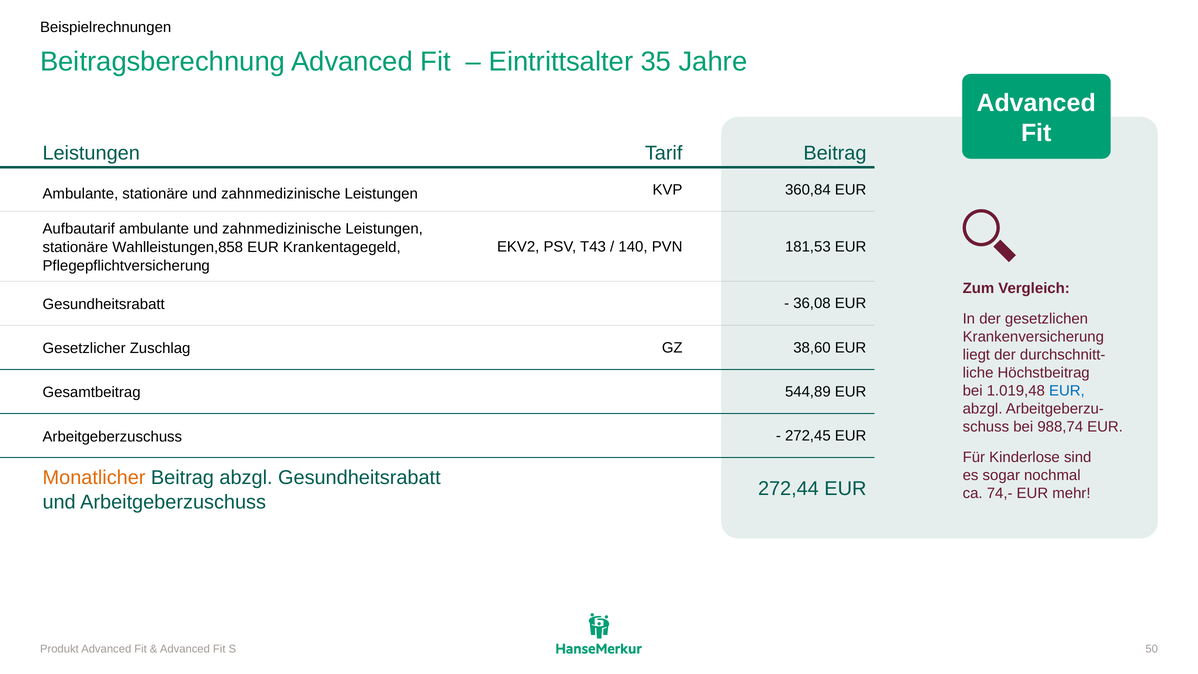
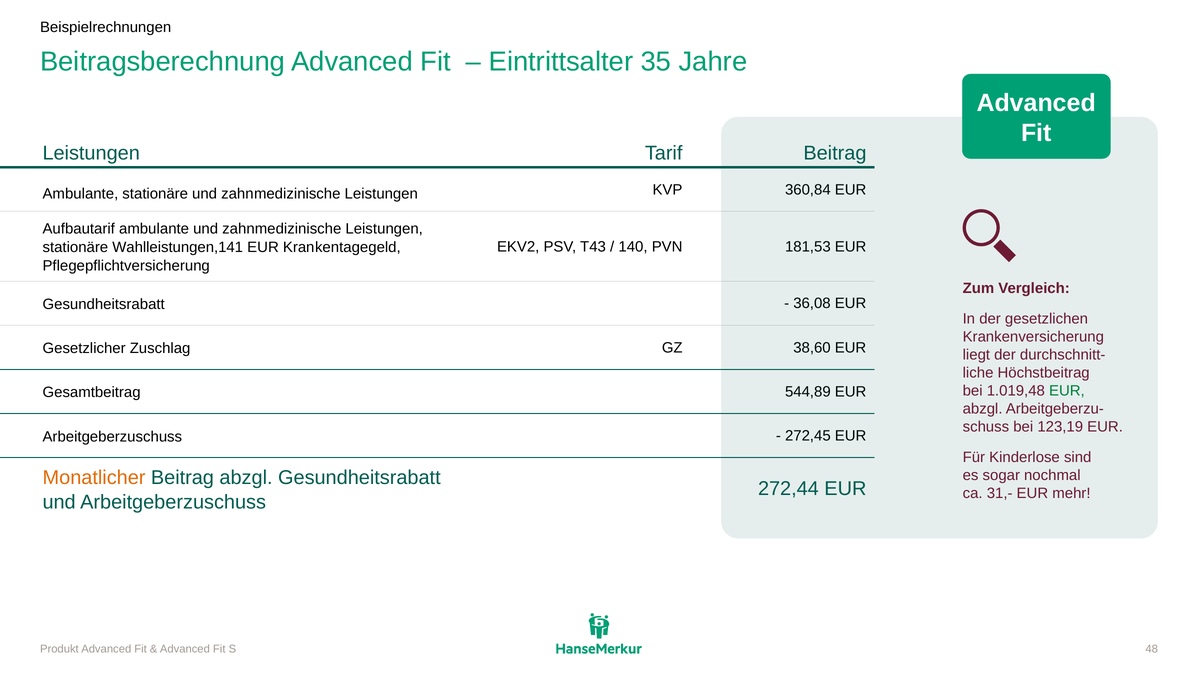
Wahlleistungen,858: Wahlleistungen,858 -> Wahlleistungen,141 (178, 247)
EUR colour: blue -> green (1067, 391)
988,74: 988,74 -> 123,19 (1060, 427)
74,-: 74,- -> 31,- (1000, 493)
50: 50 -> 48 (1152, 649)
